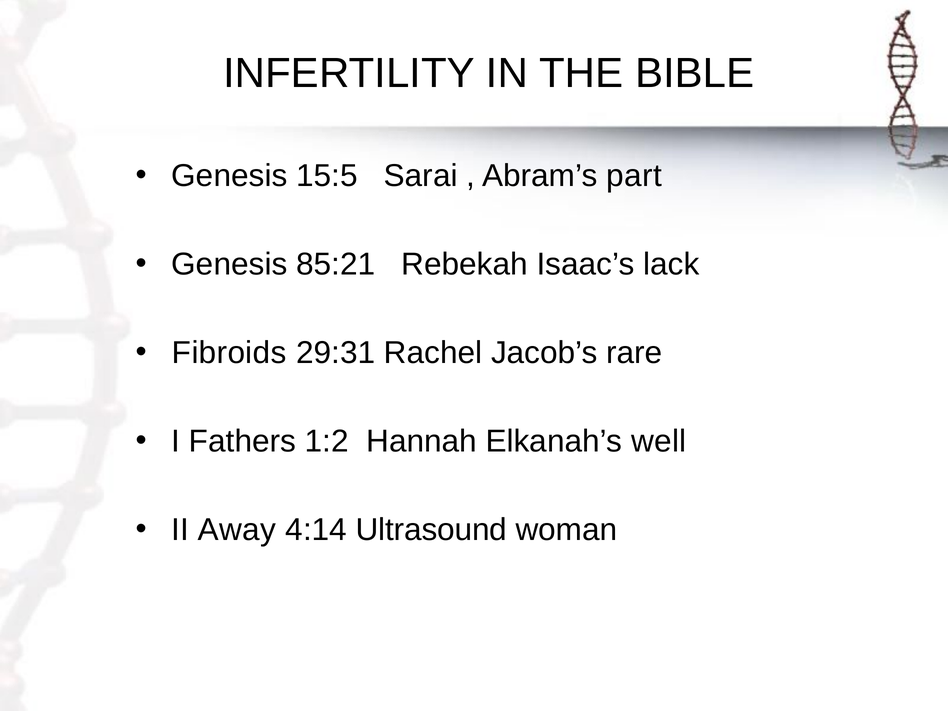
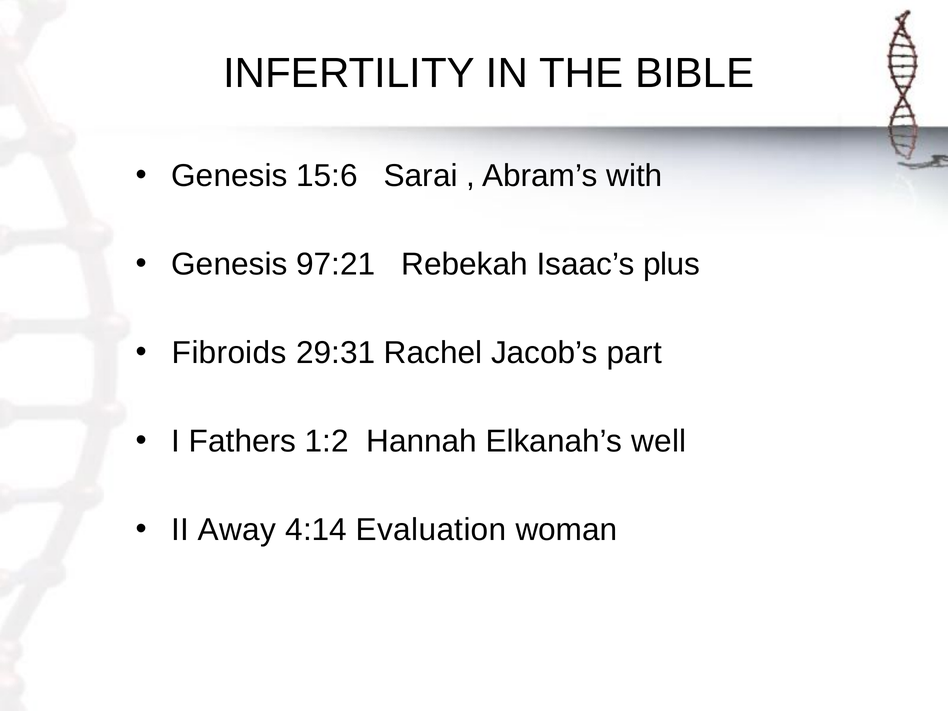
15:5: 15:5 -> 15:6 (327, 176)
part: part -> with (634, 176)
85:21: 85:21 -> 97:21 (336, 264)
lack: lack -> plus (672, 264)
rare: rare -> part (634, 353)
Ultrasound: Ultrasound -> Evaluation (431, 530)
